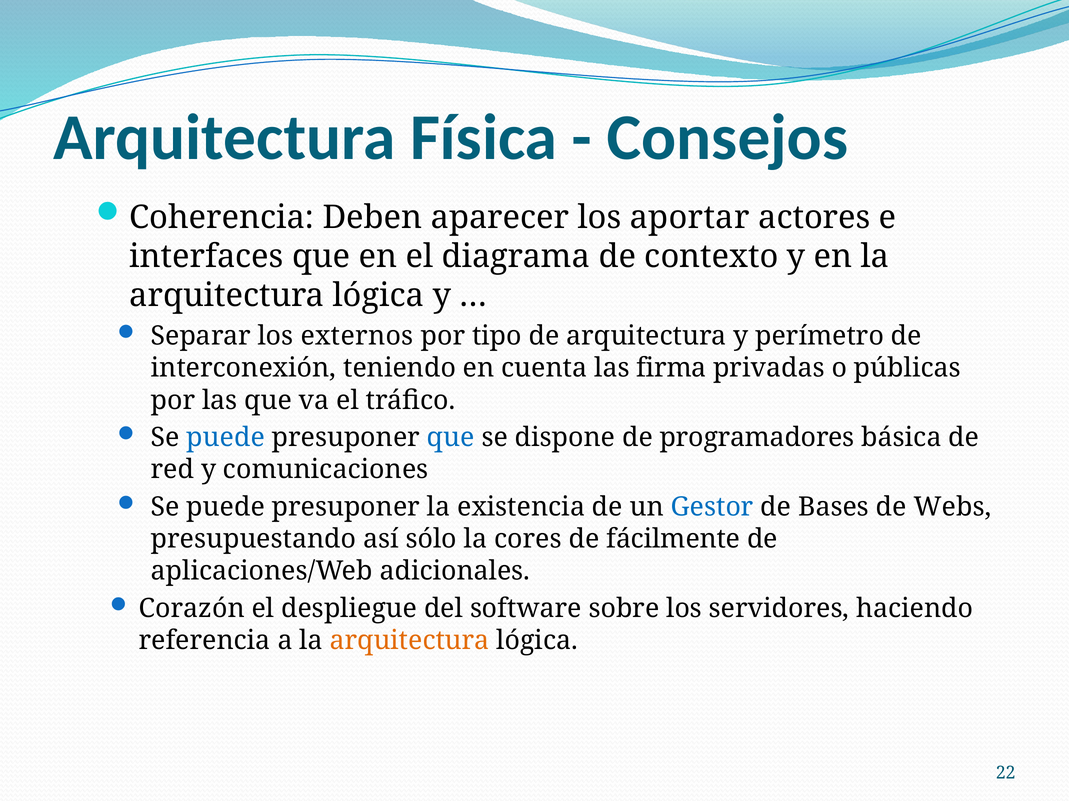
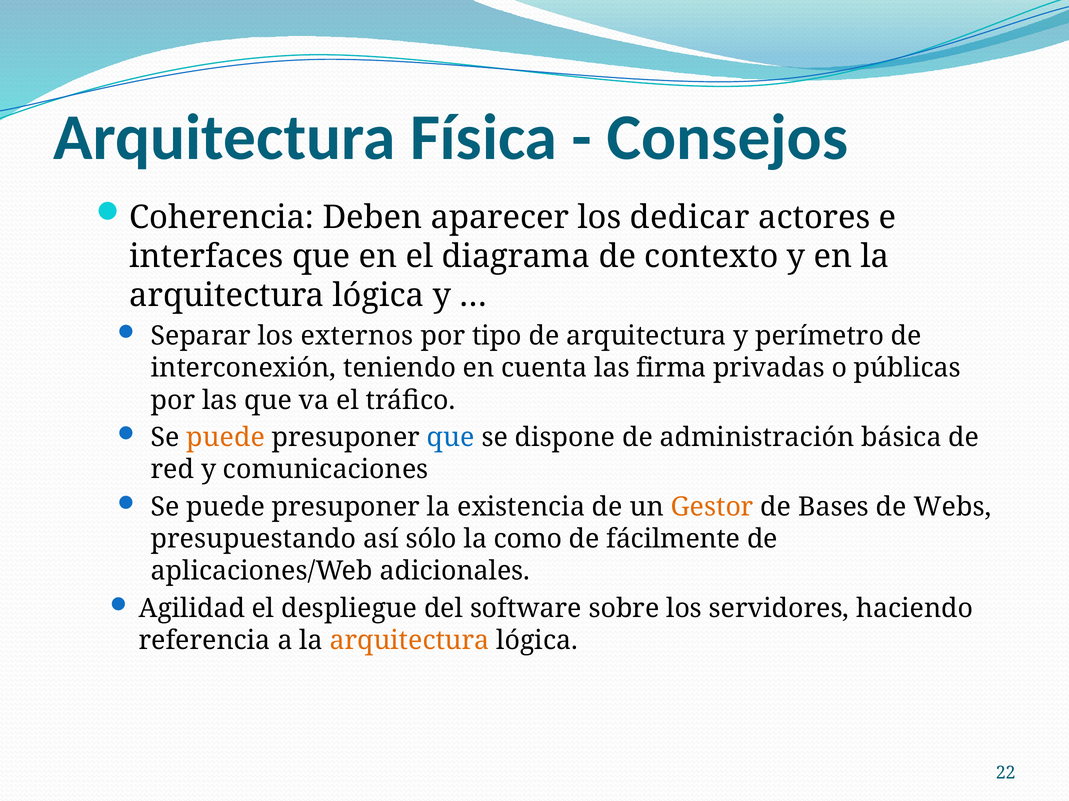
aportar: aportar -> dedicar (690, 218)
puede colour: blue -> orange (226, 438)
programadores: programadores -> administración (757, 438)
Gestor colour: blue -> orange (712, 507)
cores: cores -> como (528, 540)
Corazón: Corazón -> Agilidad (192, 609)
